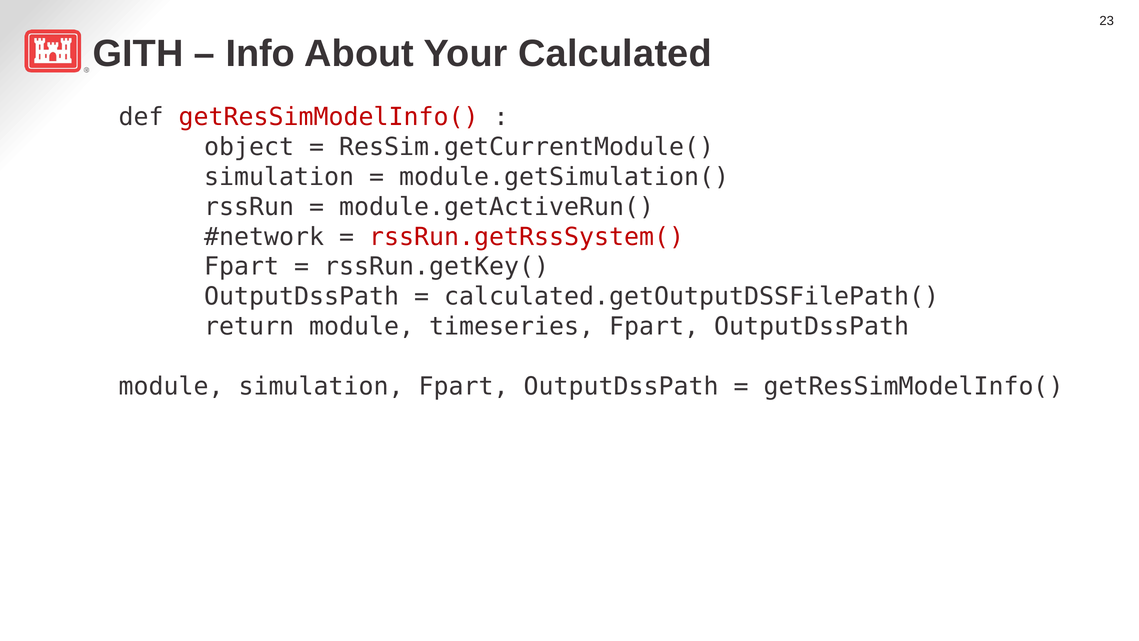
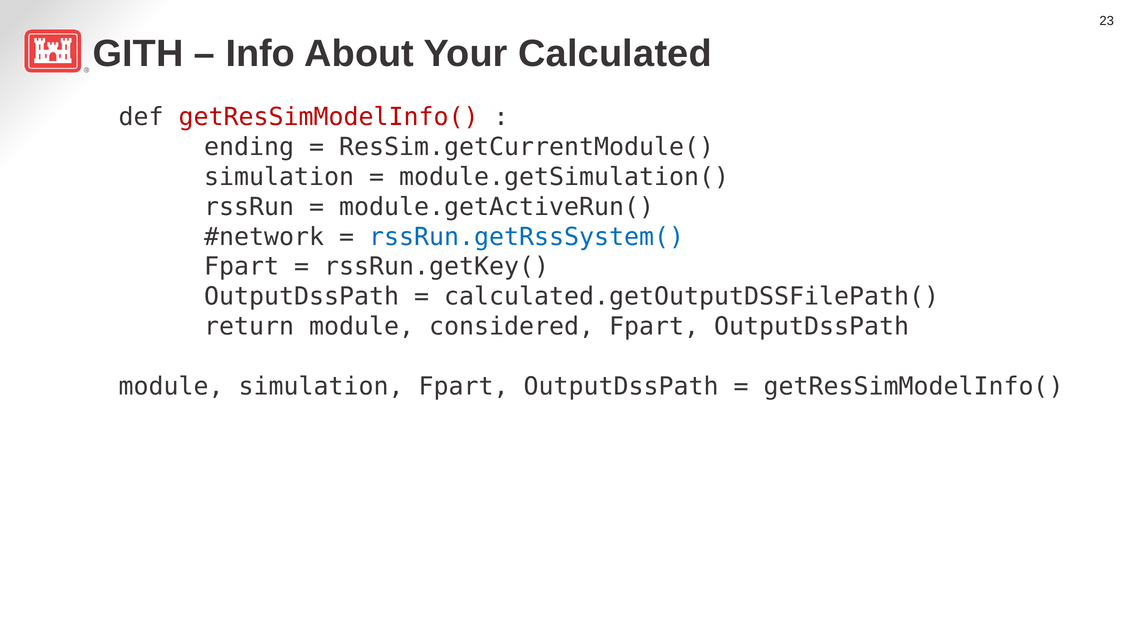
object: object -> ending (249, 147)
rssRun.getRssSystem( colour: red -> blue (527, 237)
timeseries: timeseries -> considered (512, 326)
